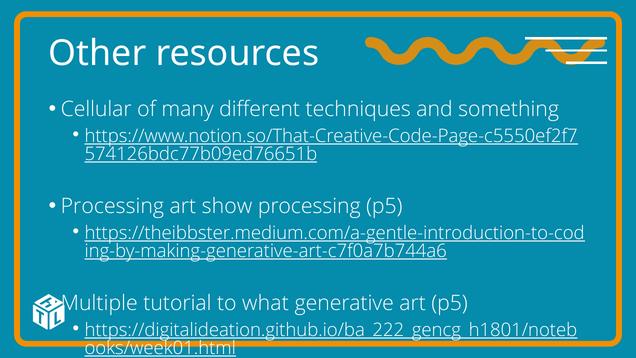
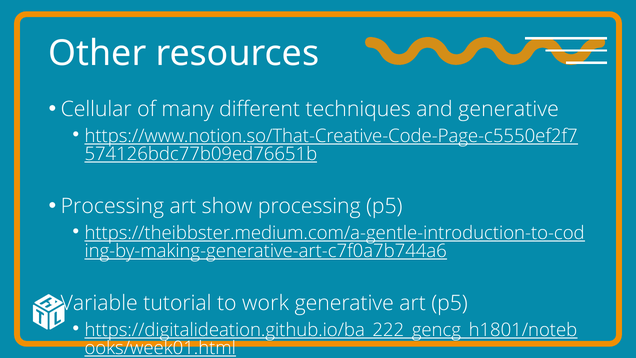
and something: something -> generative (509, 109)
Multiple: Multiple -> Variable (99, 303)
what: what -> work (265, 303)
